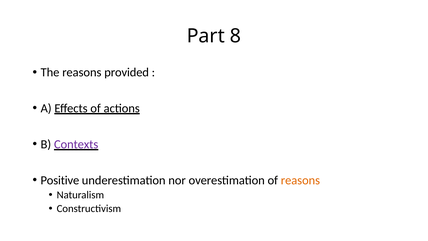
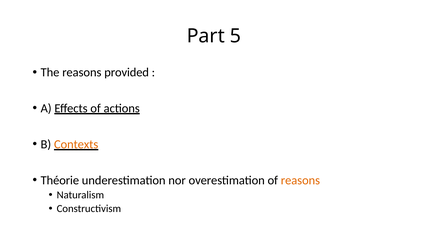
8: 8 -> 5 (236, 36)
Contexts colour: purple -> orange (76, 144)
Positive: Positive -> Théorie (60, 180)
